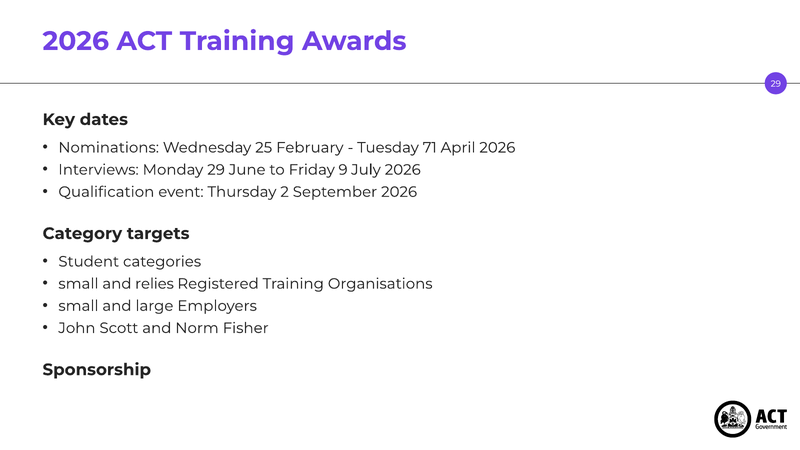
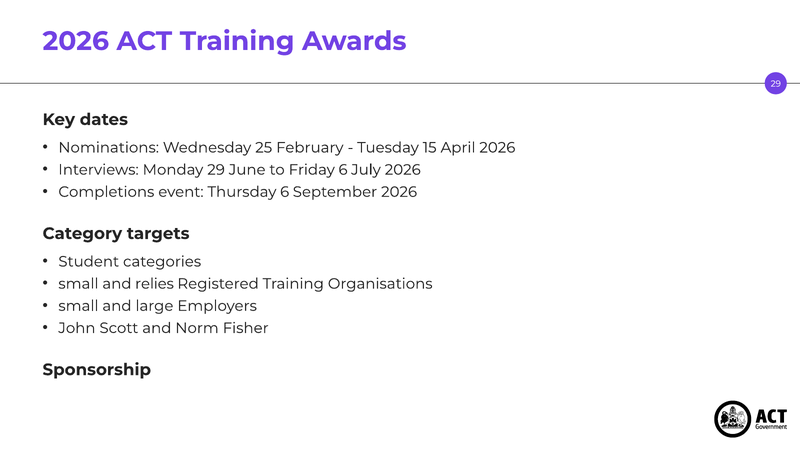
71: 71 -> 15 (430, 148)
Friday 9: 9 -> 6 (343, 170)
Qualification: Qualification -> Completions (106, 192)
Thursday 2: 2 -> 6 (285, 192)
